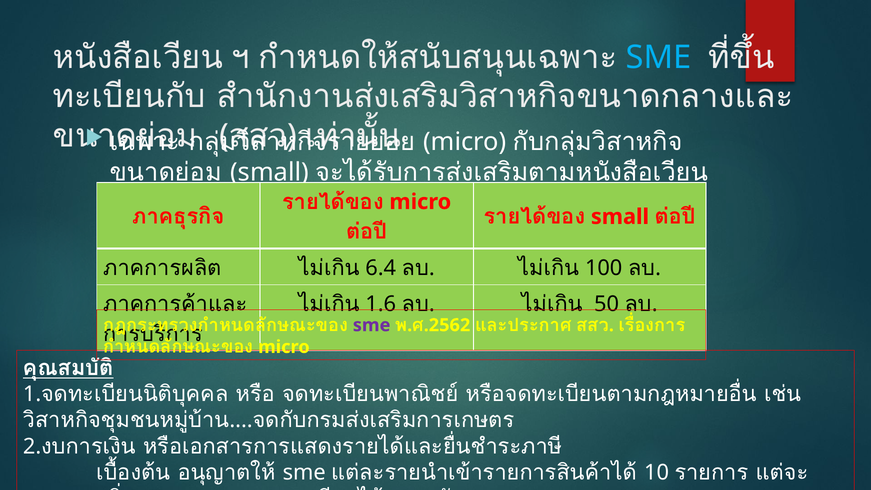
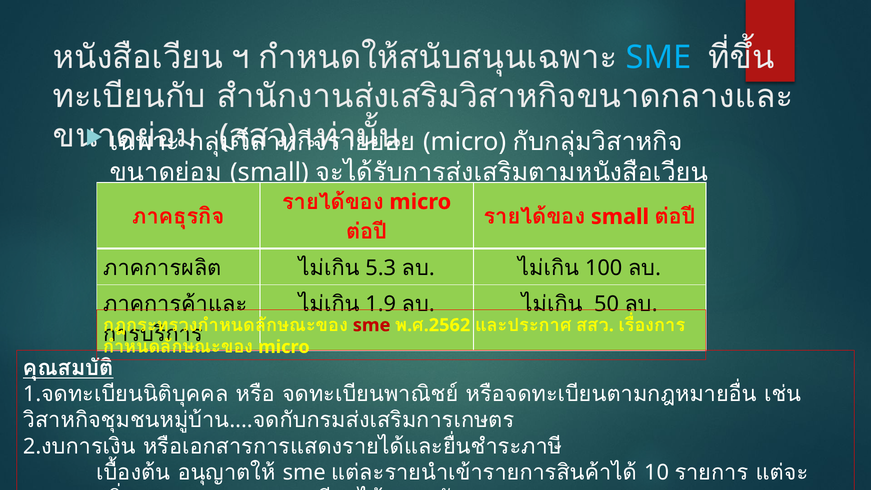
6.4: 6.4 -> 5.3 (381, 268)
1.6: 1.6 -> 1.9 (381, 304)
sme colour: purple -> red (372, 325)
